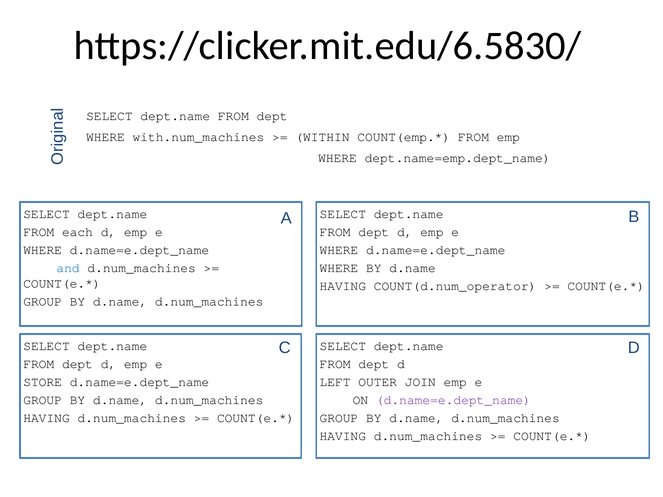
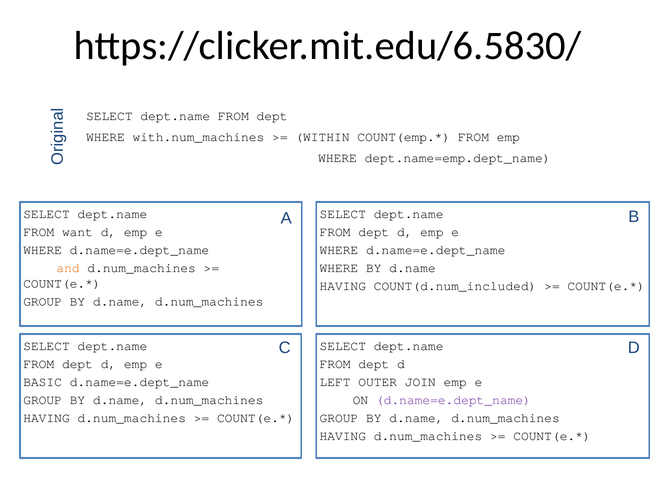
each: each -> want (77, 232)
and colour: blue -> orange (68, 268)
COUNT(d.num_operator: COUNT(d.num_operator -> COUNT(d.num_included (455, 286)
STORE: STORE -> BASIC (43, 382)
